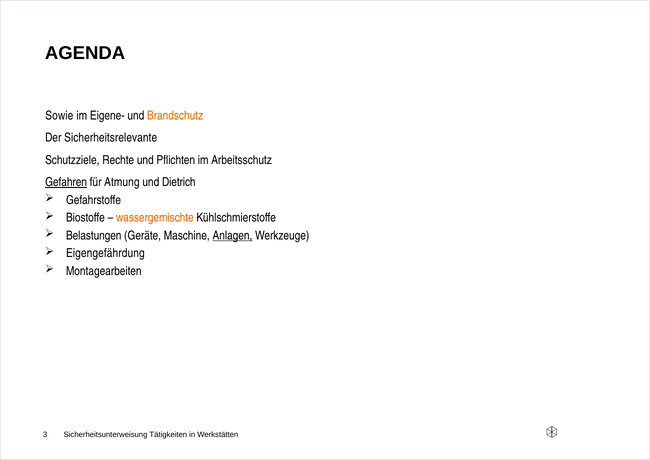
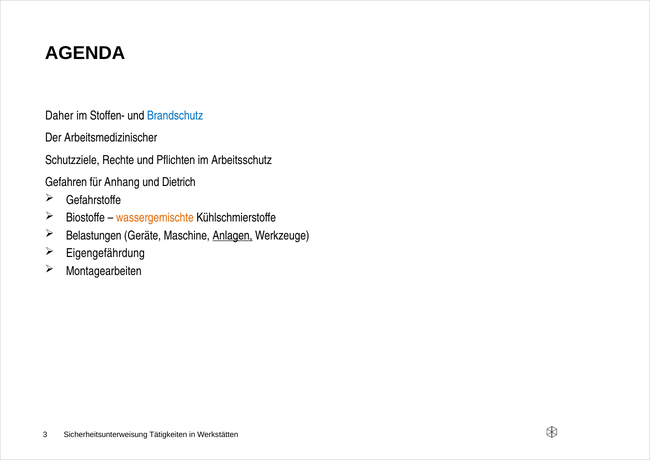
Sowie: Sowie -> Daher (59, 115)
Eigene-: Eigene- -> Stoffen- (107, 115)
Brandschutz colour: orange -> blue (175, 115)
Sicherheitsrelevante: Sicherheitsrelevante -> Arbeitsmedizinischer (111, 138)
Gefahren underline: present -> none (66, 182)
Atmung: Atmung -> Anhang (122, 182)
